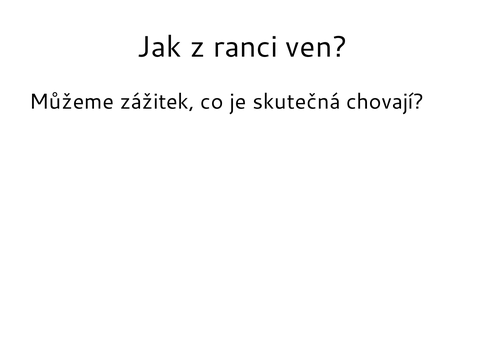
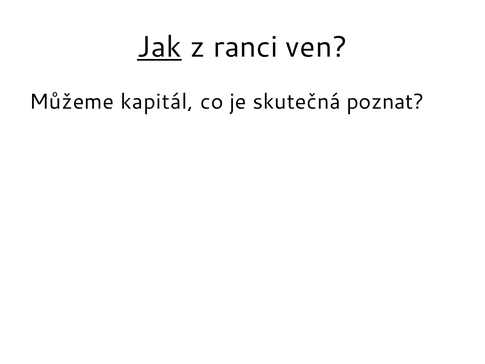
Jak underline: none -> present (159, 47)
zážitek: zážitek -> kapitál (157, 102)
chovají: chovají -> poznat (385, 102)
